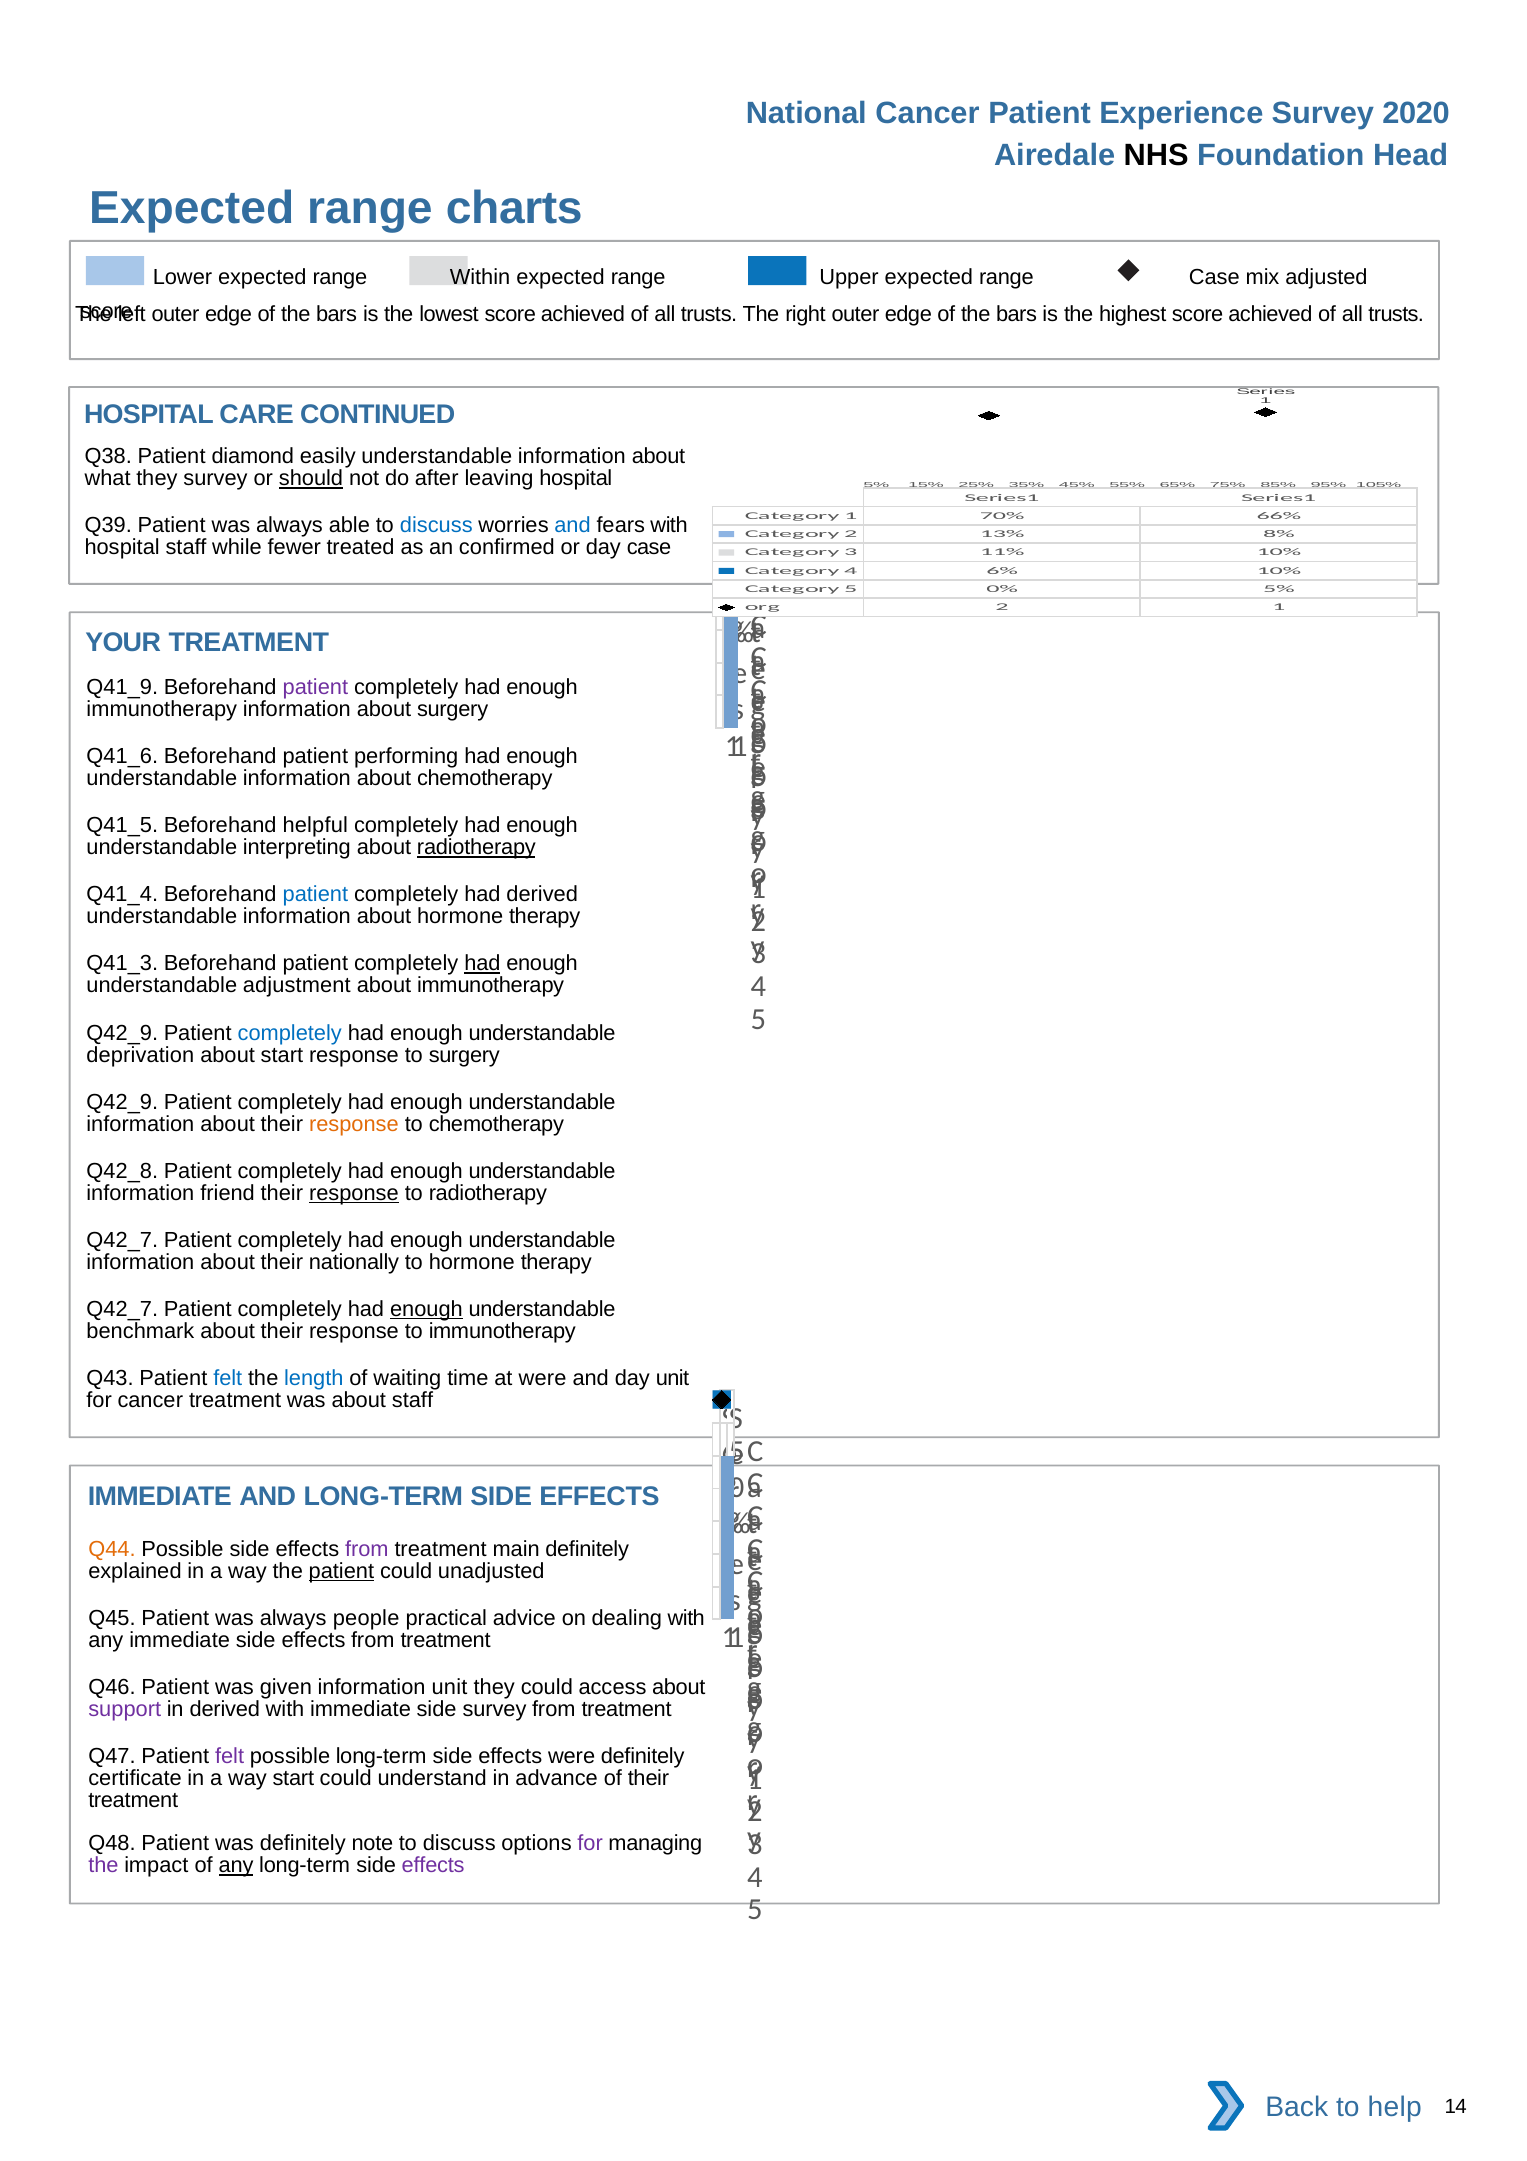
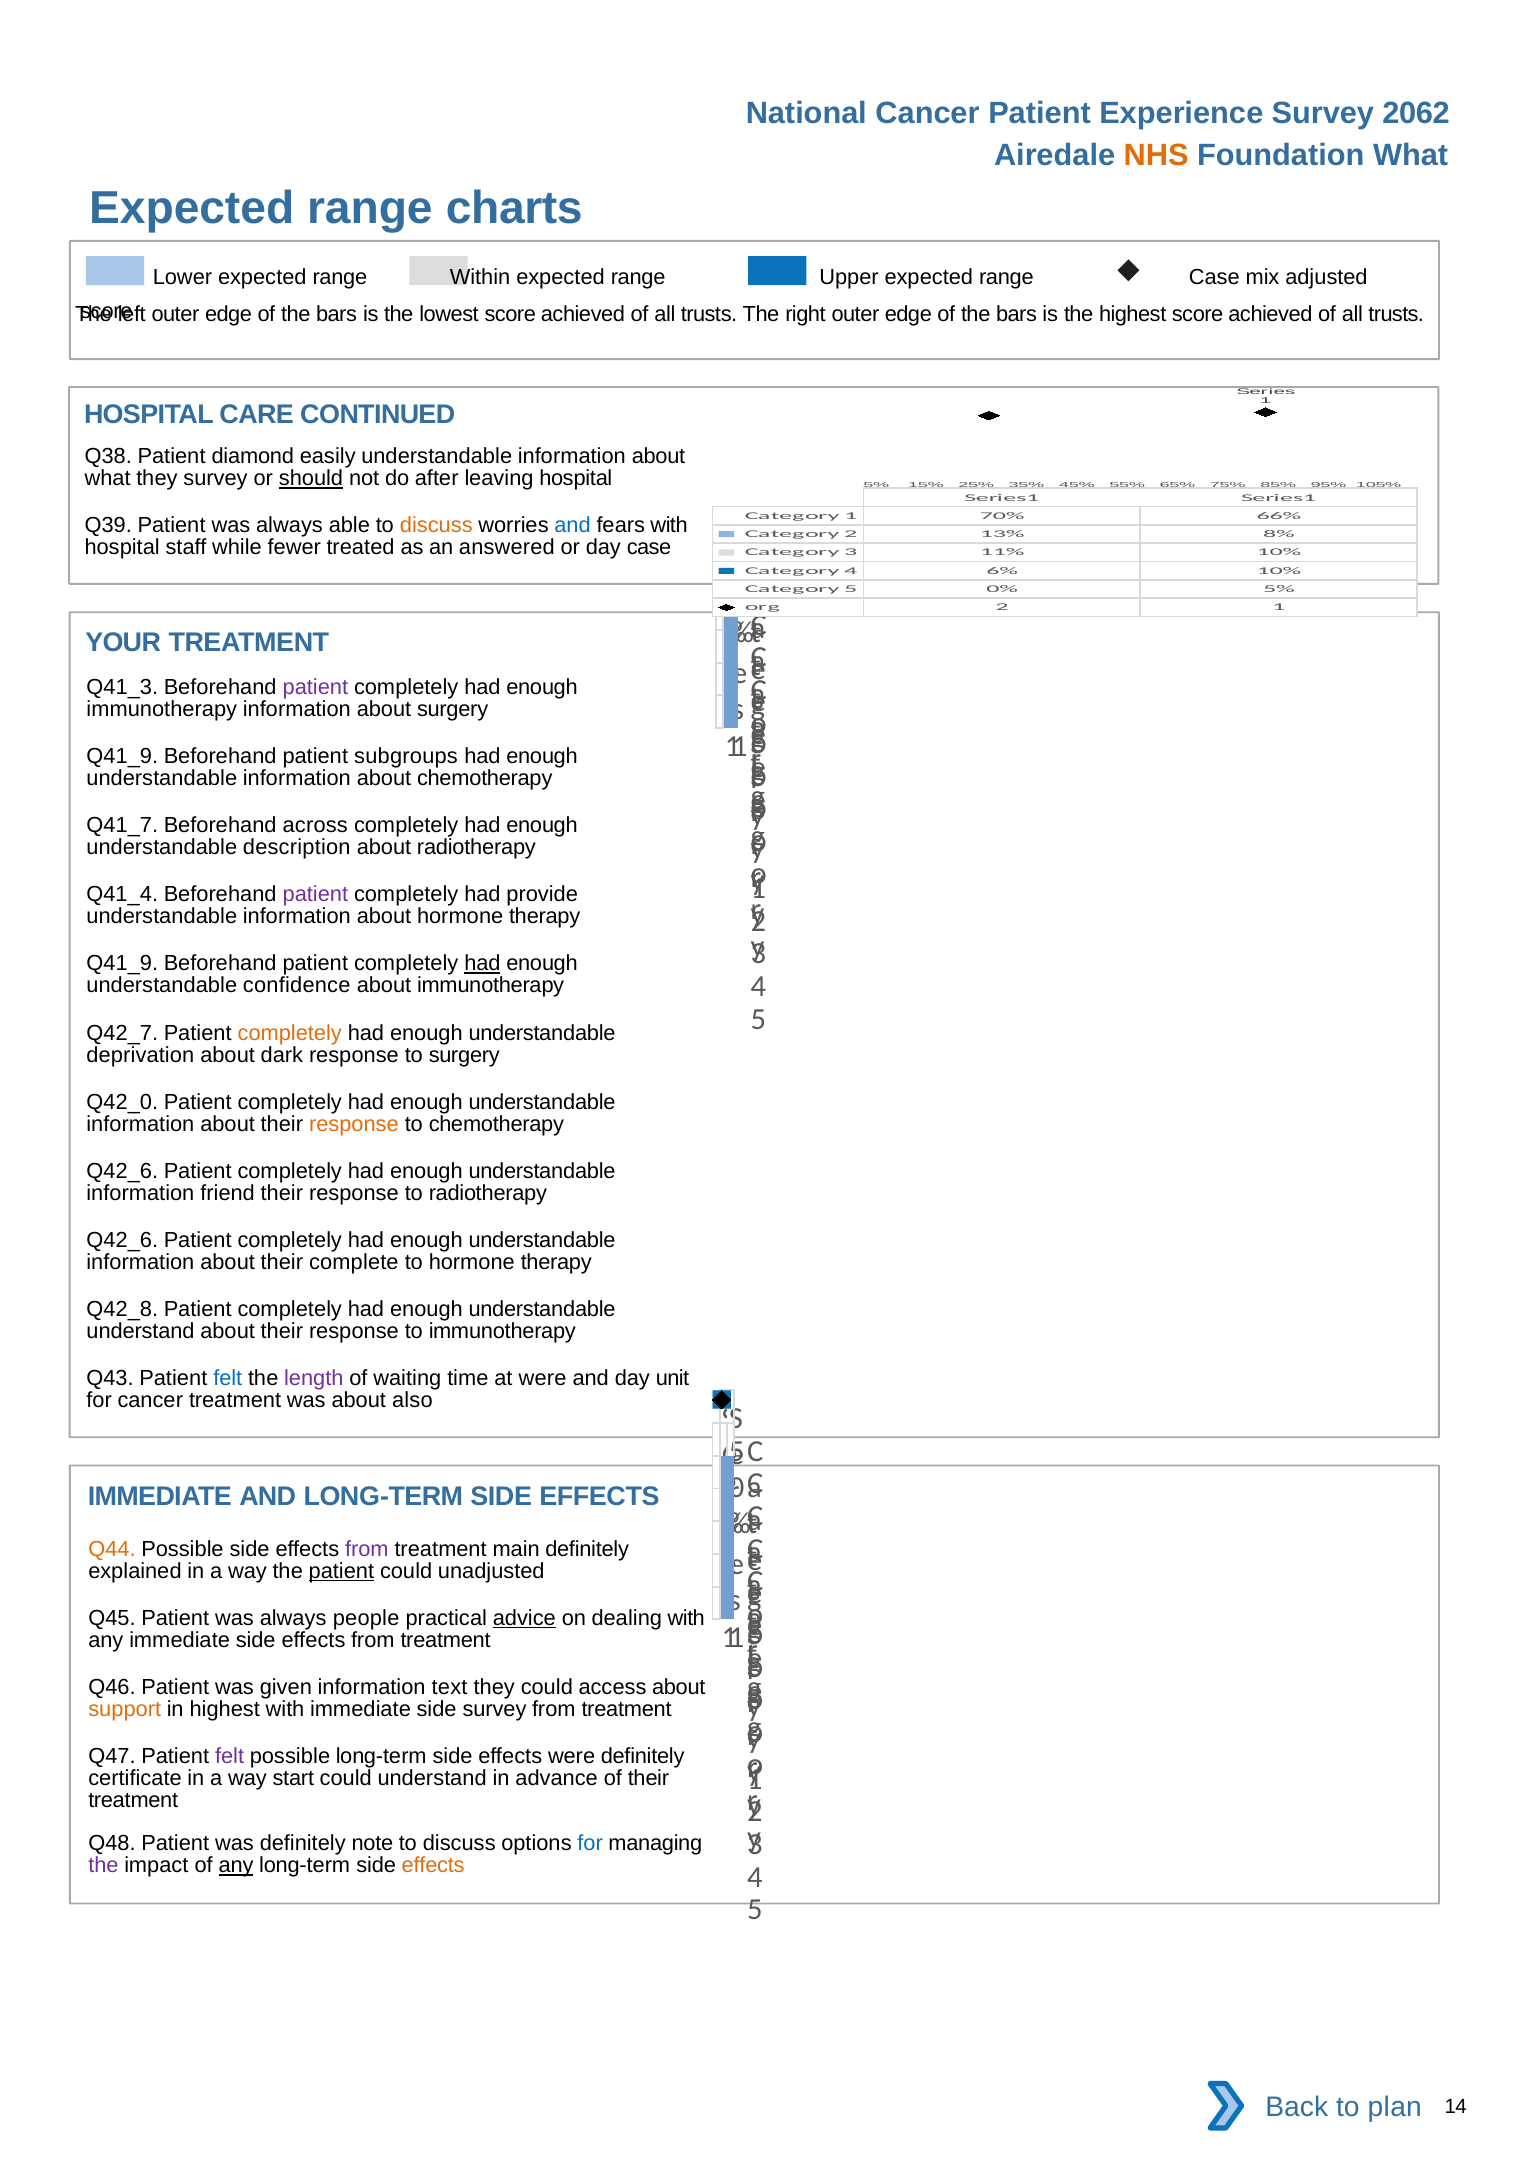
2020: 2020 -> 2062 (1416, 114)
NHS colour: black -> orange (1156, 155)
Foundation Head: Head -> What (1411, 155)
discuss colour: blue -> orange (436, 526)
confirmed: confirmed -> answered (507, 548)
Q41_9: Q41_9 -> Q41_3 (122, 687)
Q41_6: Q41_6 -> Q41_9 (122, 756)
performing: performing -> subgroups (406, 756)
Q41_5: Q41_5 -> Q41_7 (122, 825)
helpful: helpful -> across (315, 825)
interpreting: interpreting -> description (297, 848)
radiotherapy underline: present -> none (476, 848)
patient colour: blue -> purple (315, 895)
had derived: derived -> provide (542, 895)
Q41_3: Q41_3 -> Q41_9 (122, 964)
adjustment: adjustment -> confidence (297, 986)
Q42_9: Q42_9 -> Q42_7 (122, 1033)
completely colour: blue -> orange (290, 1033)
about start: start -> dark (282, 1055)
Q42_9: Q42_9 -> Q42_0 (122, 1102)
Q42_8: Q42_8 -> Q42_6 (122, 1171)
response underline: present -> none (354, 1193)
Q42_7: Q42_7 -> Q42_6 (122, 1240)
nationally: nationally -> complete (354, 1262)
Q42_7: Q42_7 -> Q42_8 (122, 1309)
enough underline: present -> none (426, 1309)
benchmark: benchmark -> understand (140, 1331)
length colour: blue -> purple (314, 1378)
about staff: staff -> also (412, 1400)
advice underline: none -> present (524, 1618)
information unit: unit -> text (450, 1687)
support colour: purple -> orange (125, 1709)
in derived: derived -> highest (225, 1709)
for colour: purple -> blue (590, 1843)
effects colour: purple -> orange (433, 1865)
help: help -> plan (1395, 2108)
